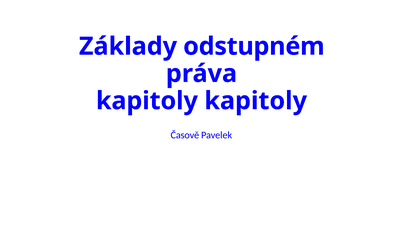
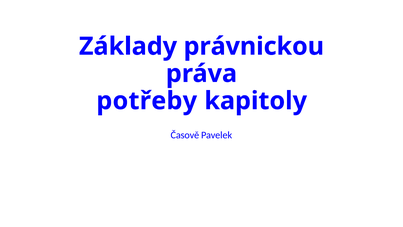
odstupném: odstupném -> právnickou (254, 46)
kapitoly: kapitoly -> potřeby (147, 101)
